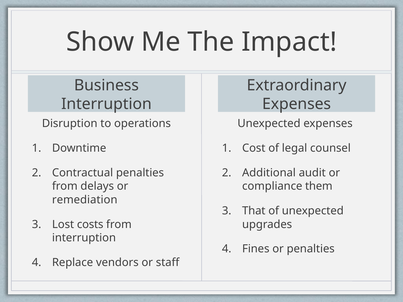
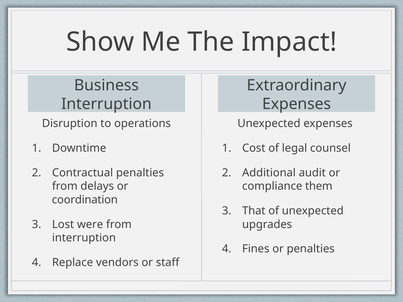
remediation: remediation -> coordination (85, 200)
costs: costs -> were (90, 225)
